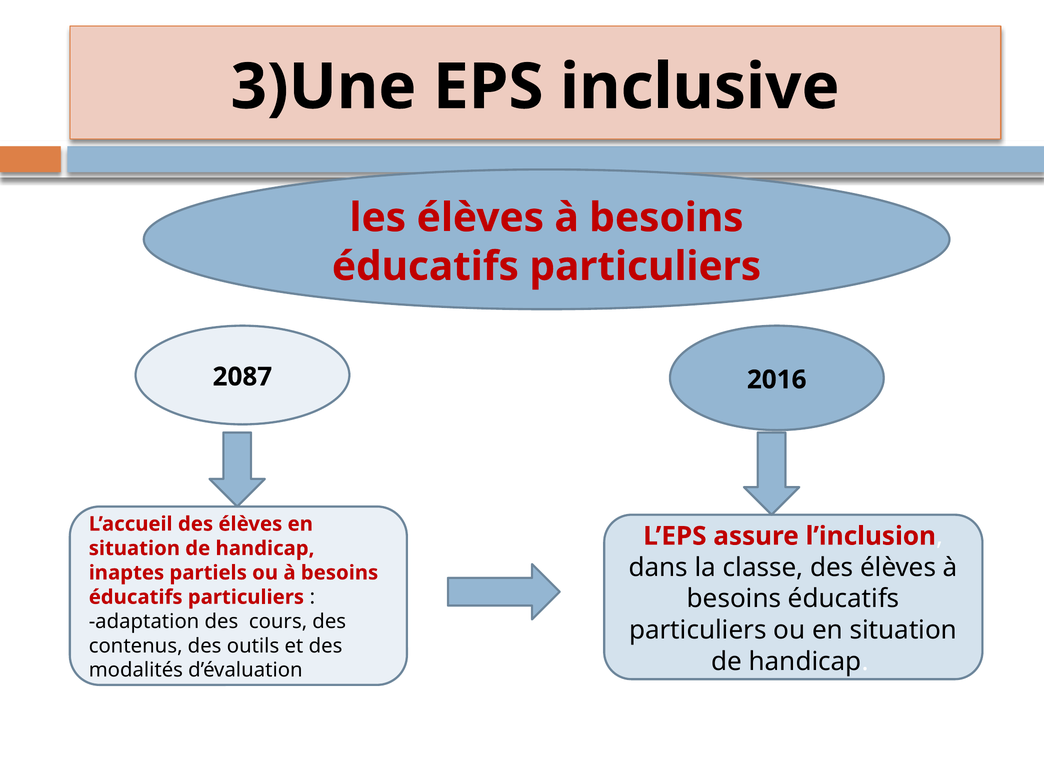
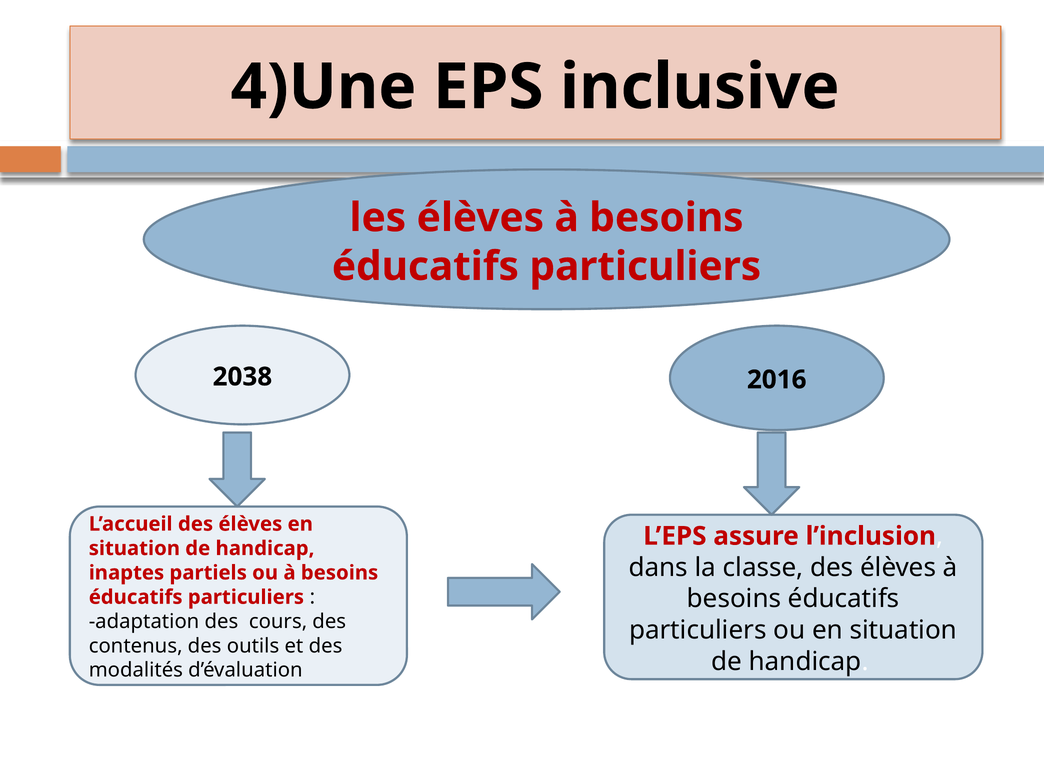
3)Une: 3)Une -> 4)Une (323, 87)
2087: 2087 -> 2038 (242, 377)
